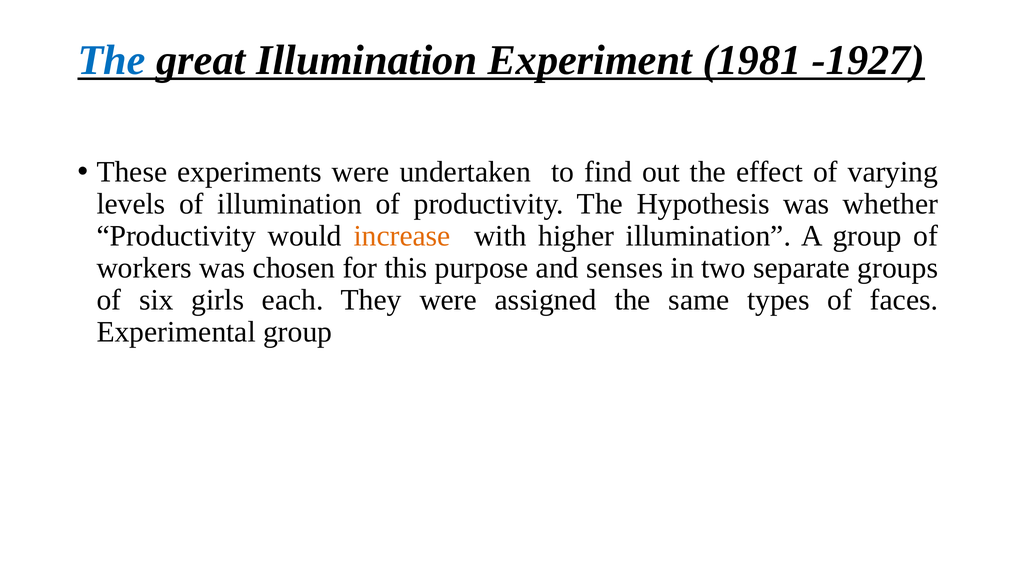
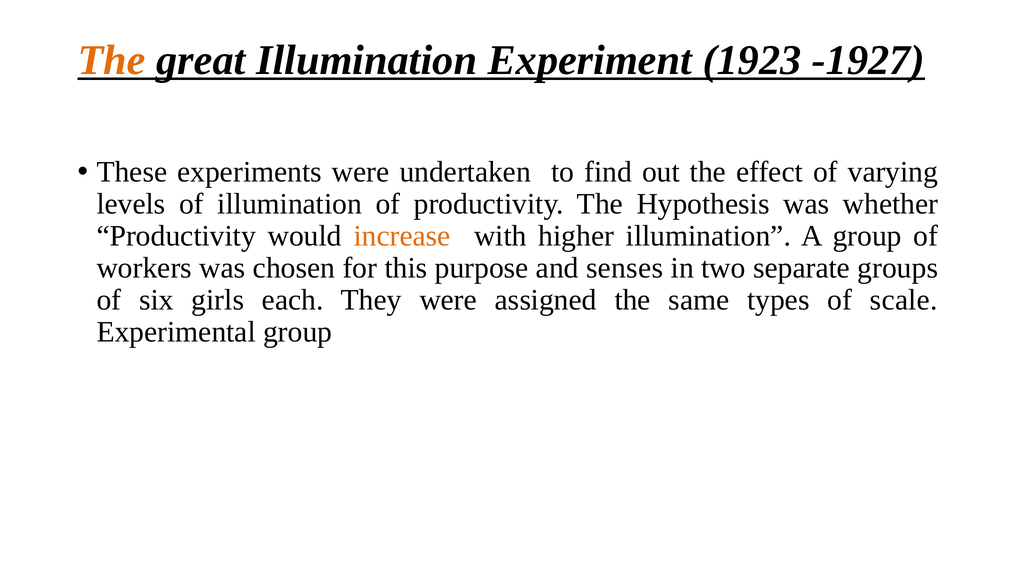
The colour: blue -> orange (112, 60)
1981: 1981 -> 1923 (752, 60)
faces: faces -> scale (904, 300)
